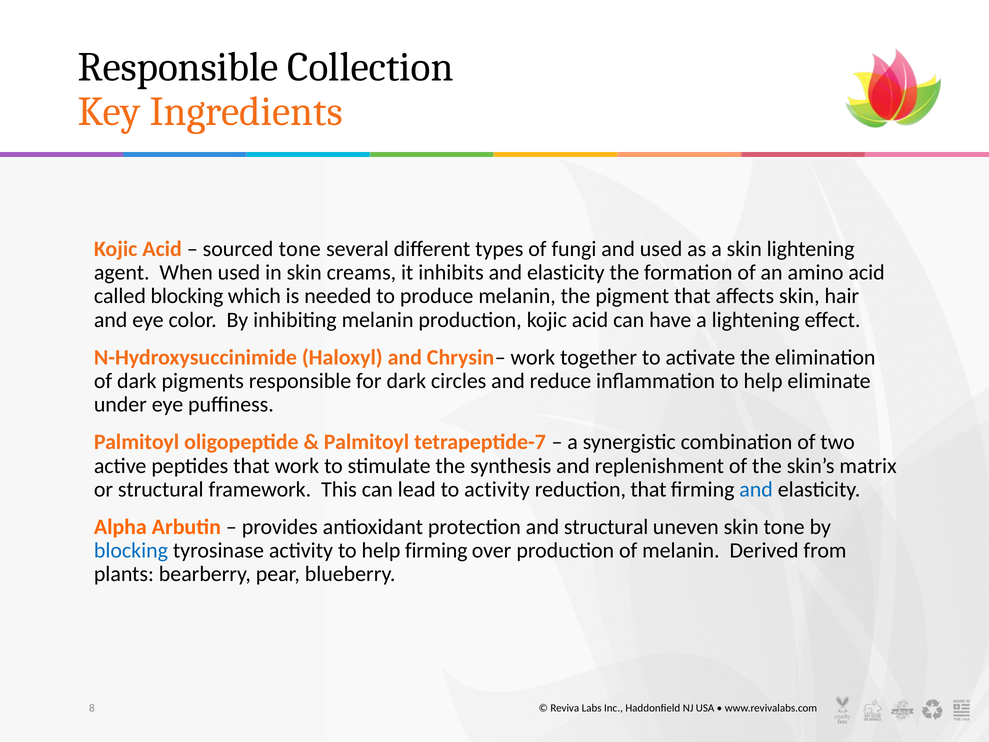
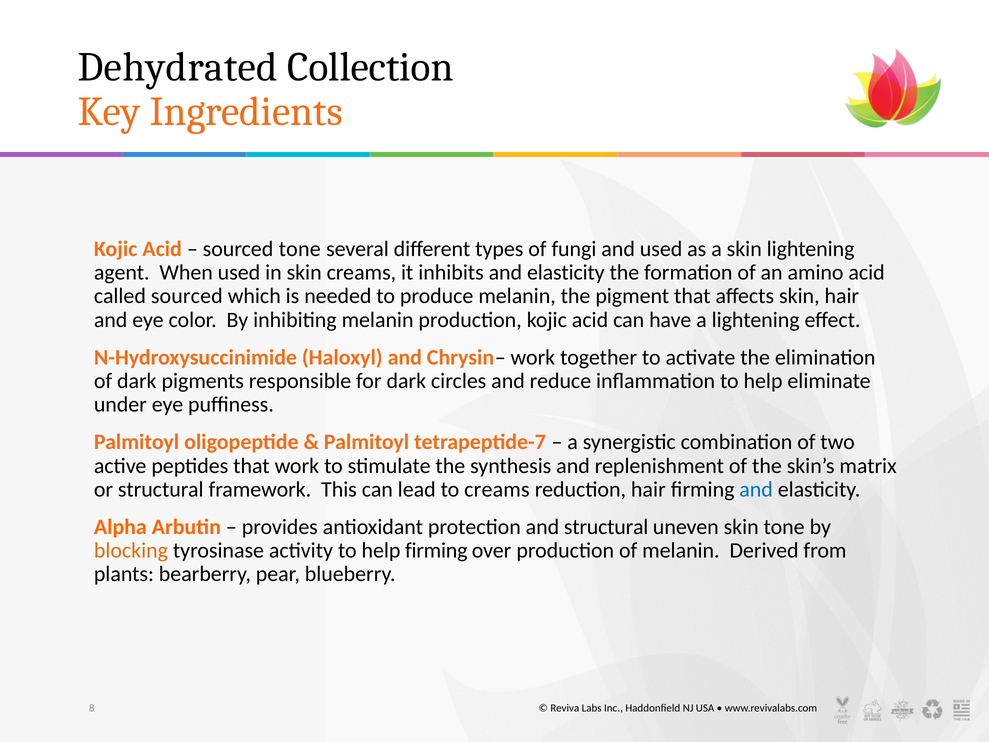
Responsible: Responsible -> Dehydrated (178, 67)
called blocking: blocking -> sourced (187, 296)
to activity: activity -> creams (497, 489)
reduction that: that -> hair (648, 489)
blocking colour: blue -> orange (131, 550)
